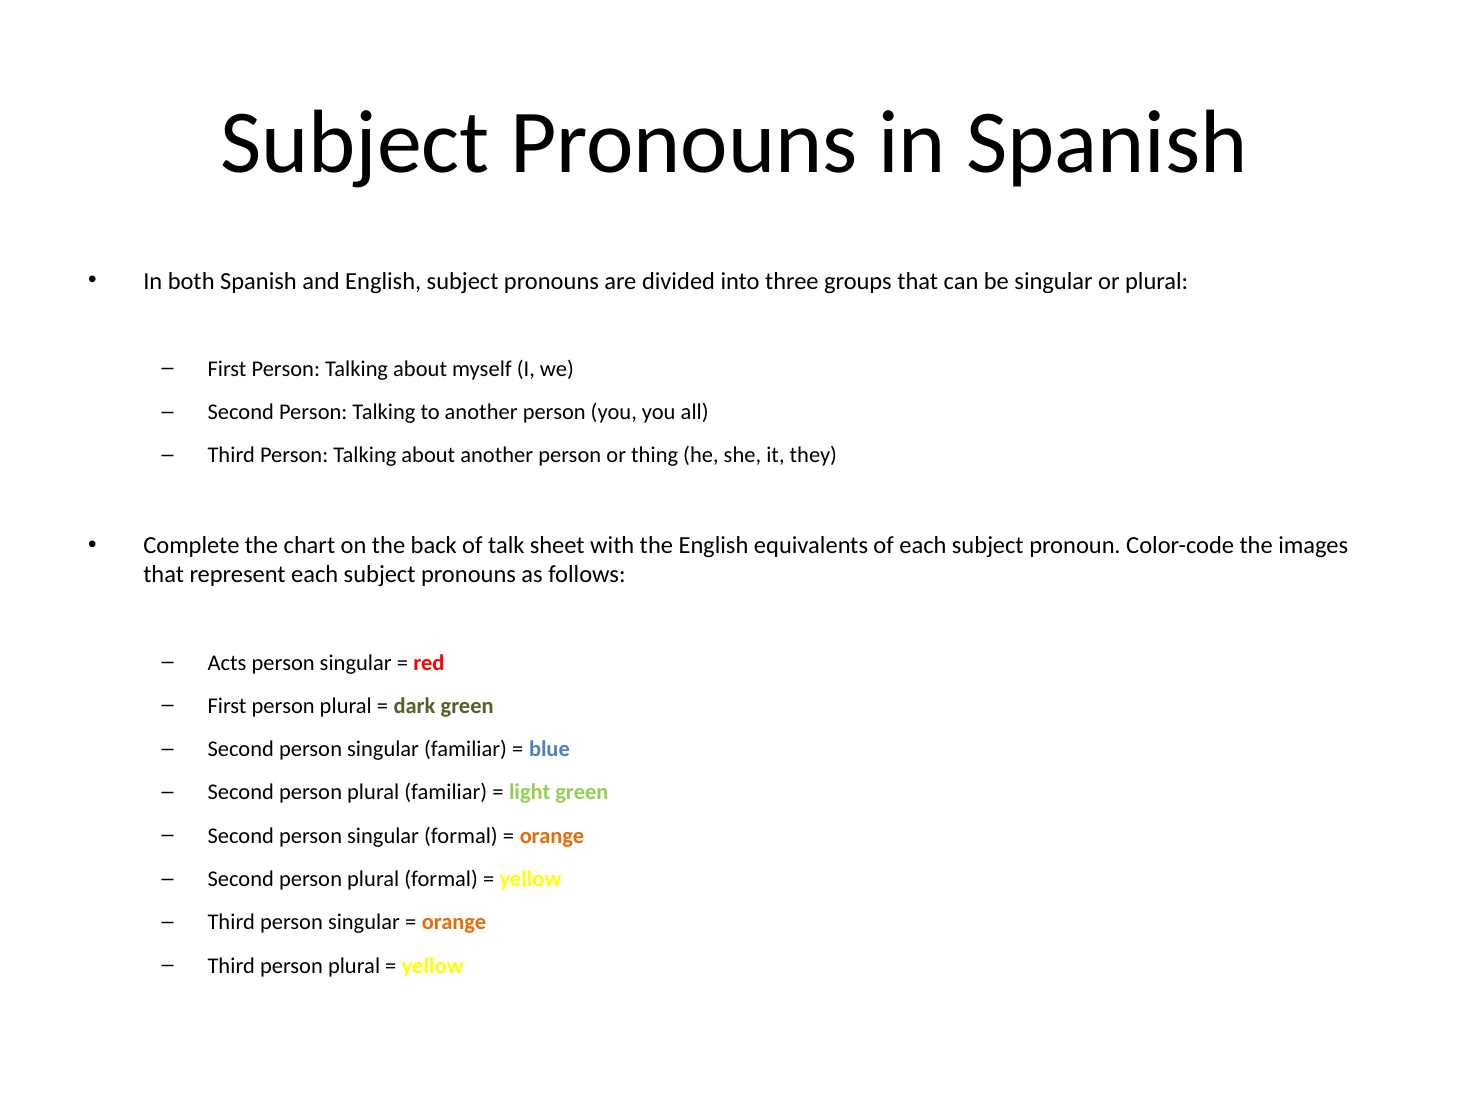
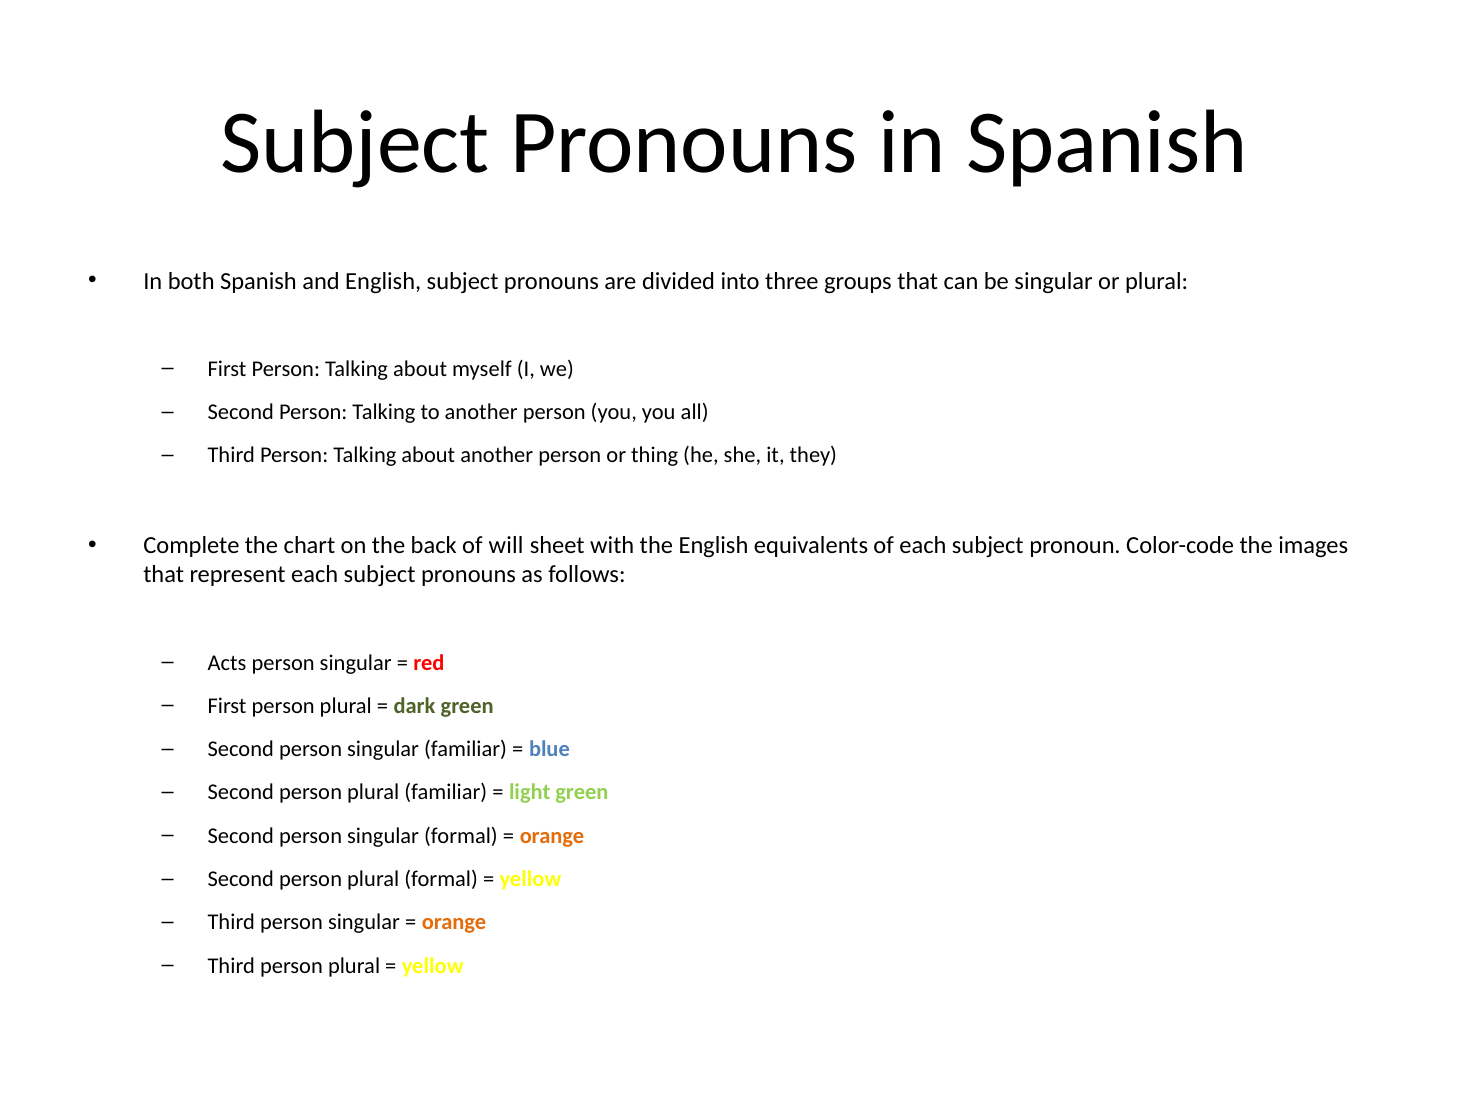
talk: talk -> will (506, 545)
